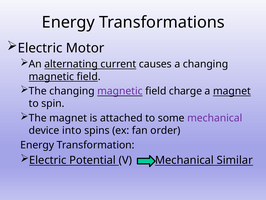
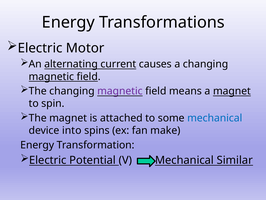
charge: charge -> means (185, 91)
mechanical colour: purple -> blue (215, 118)
order: order -> make (165, 130)
